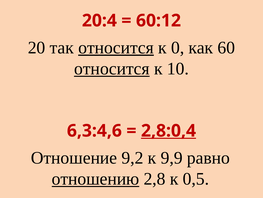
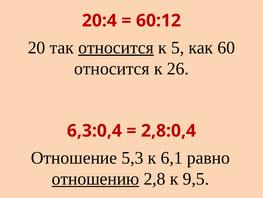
0: 0 -> 5 (178, 47)
относится underline: present -> none (112, 68)
10: 10 -> 26 (178, 68)
6,3:4,6: 6,3:4,6 -> 6,3:0,4 (94, 130)
2,8:0,4 underline: present -> none (169, 130)
9,2: 9,2 -> 5,3 (132, 157)
9,9: 9,9 -> 6,1 (172, 157)
0,5: 0,5 -> 9,5 (196, 178)
